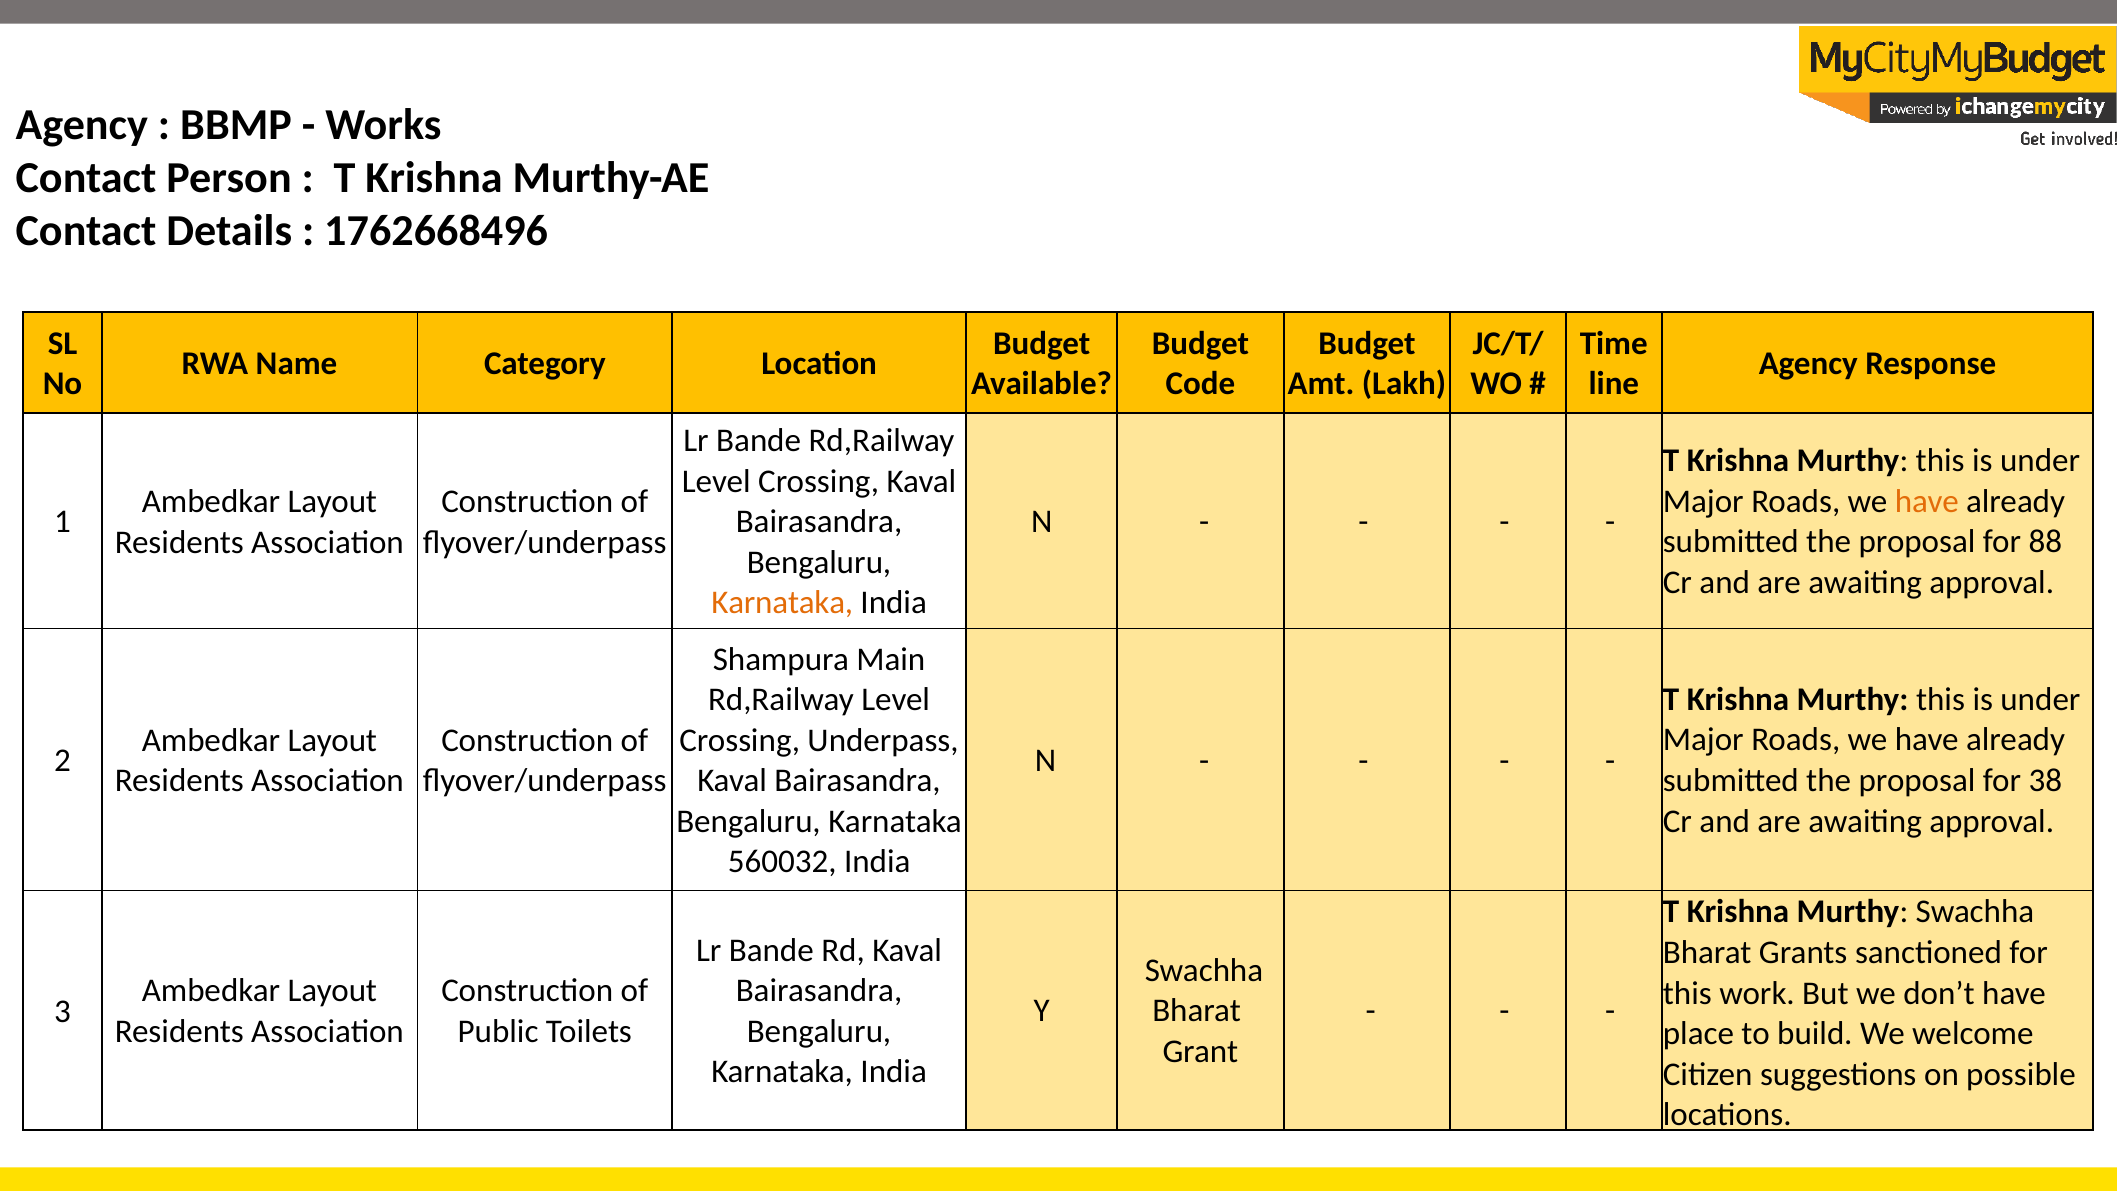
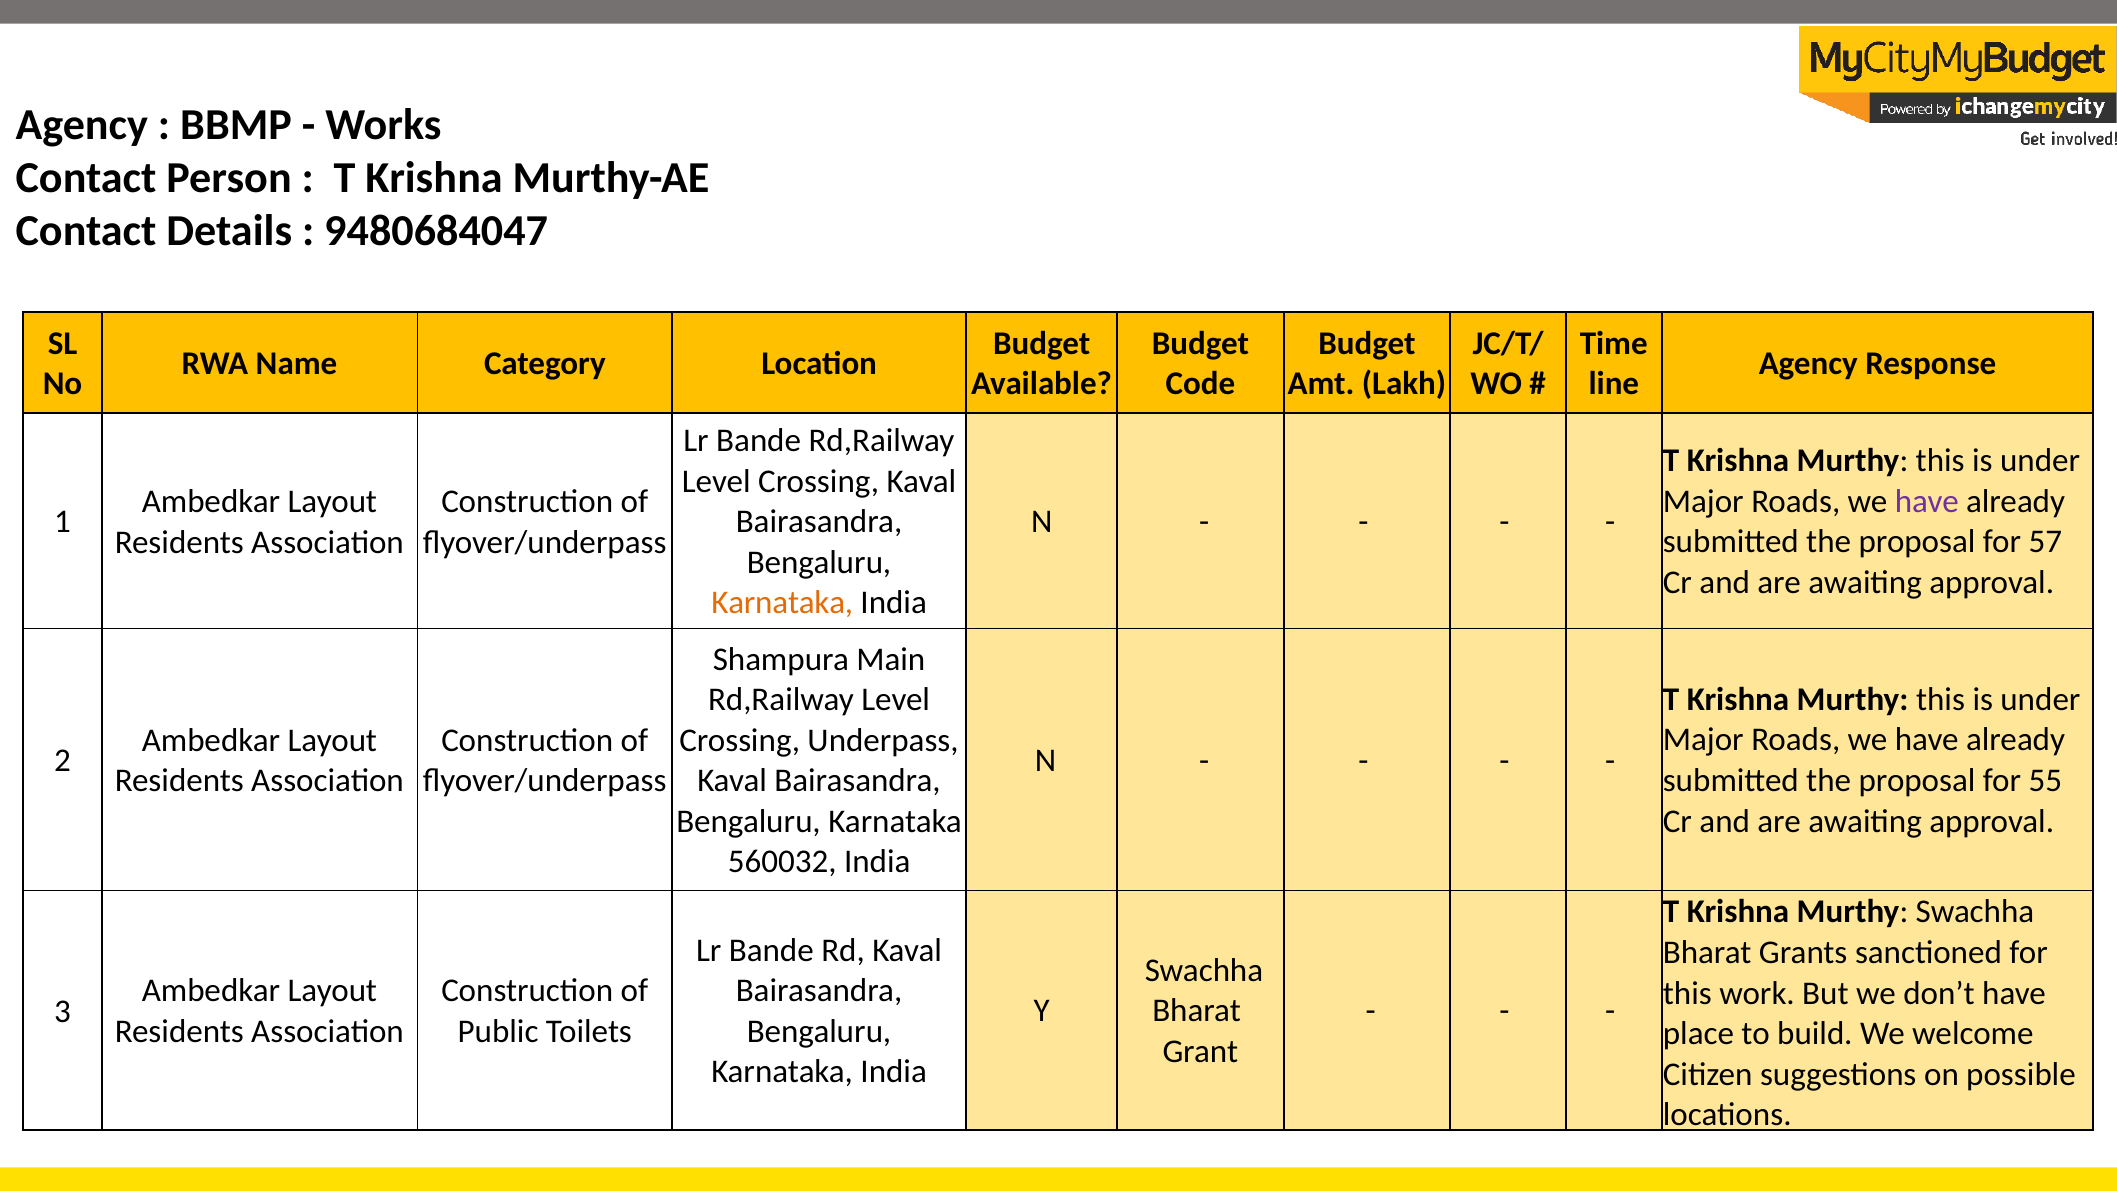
1762668496: 1762668496 -> 9480684047 (436, 231)
have colour: orange -> purple (1927, 501)
88: 88 -> 57 (2045, 542)
38: 38 -> 55 (2045, 780)
